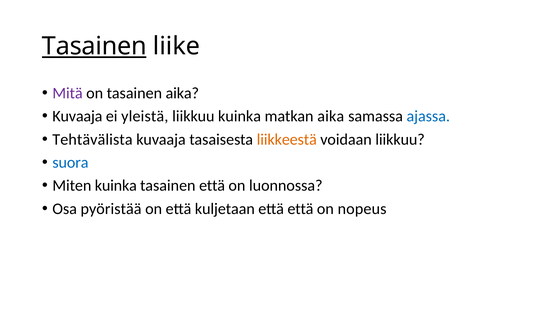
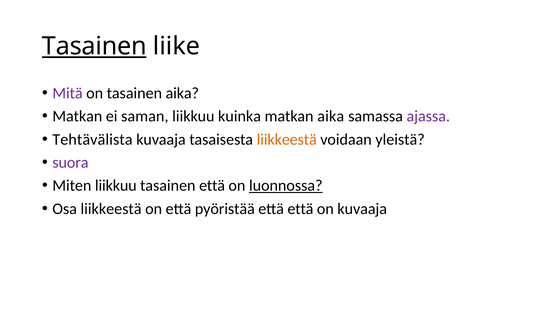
Kuvaaja: Kuvaaja -> Matkan (77, 116)
yleistä: yleistä -> saman (145, 116)
ajassa colour: blue -> purple (428, 116)
voidaan liikkuu: liikkuu -> yleistä (400, 139)
suora colour: blue -> purple (70, 162)
Miten kuinka: kuinka -> liikkuu (116, 186)
luonnossa underline: none -> present (286, 186)
Osa pyöristää: pyöristää -> liikkeestä (111, 209)
kuljetaan: kuljetaan -> pyöristää (225, 209)
on nopeus: nopeus -> kuvaaja (362, 209)
